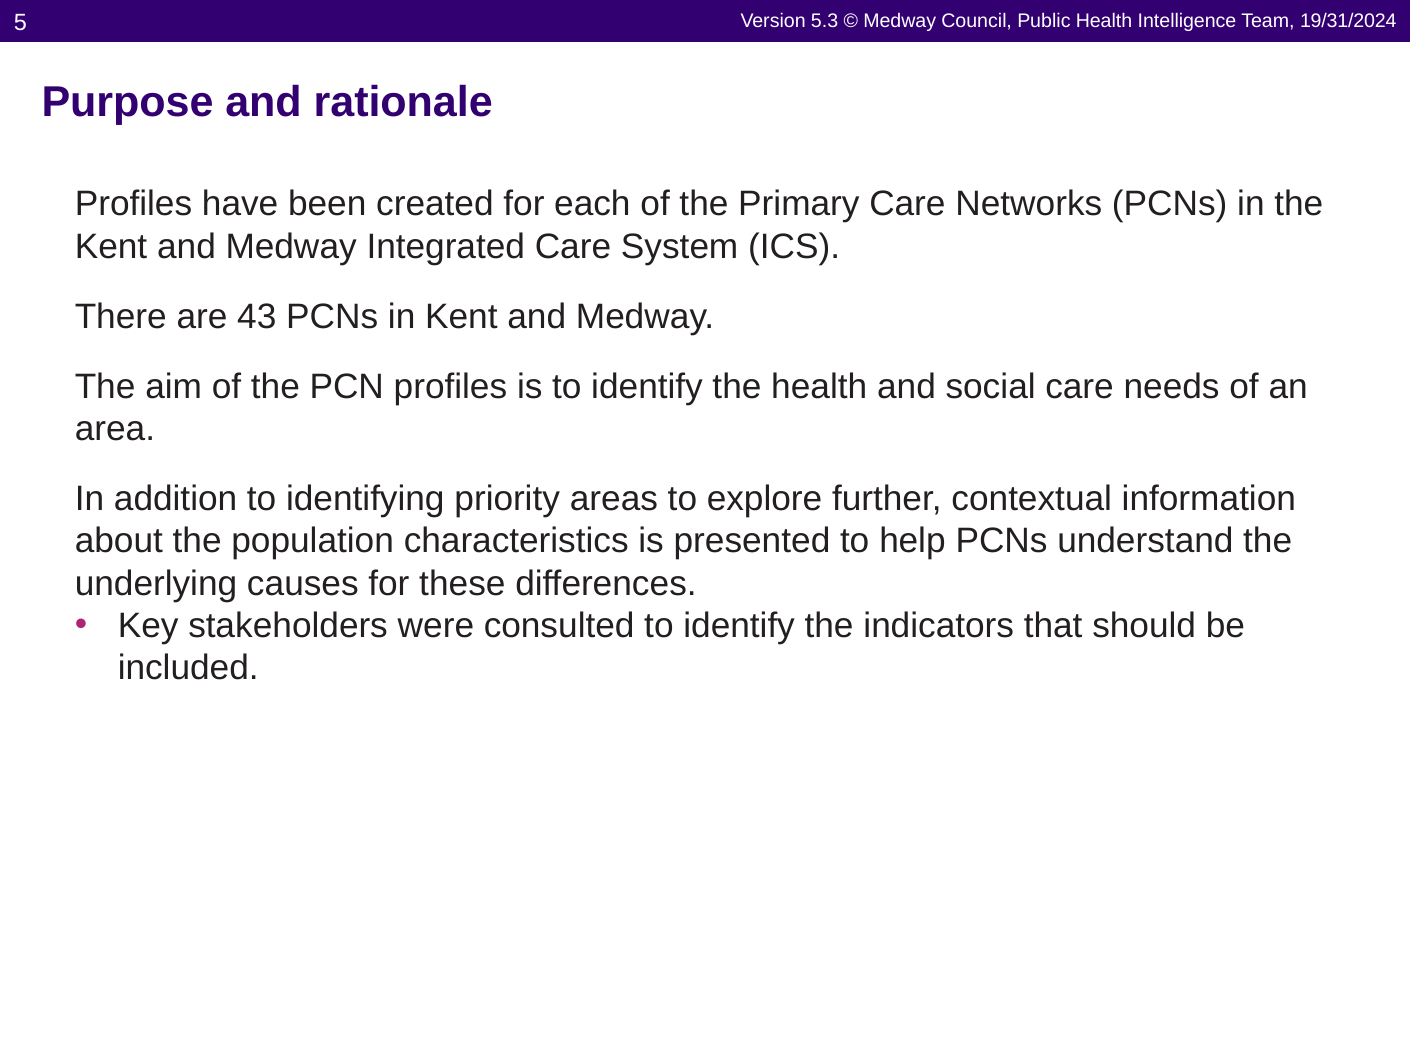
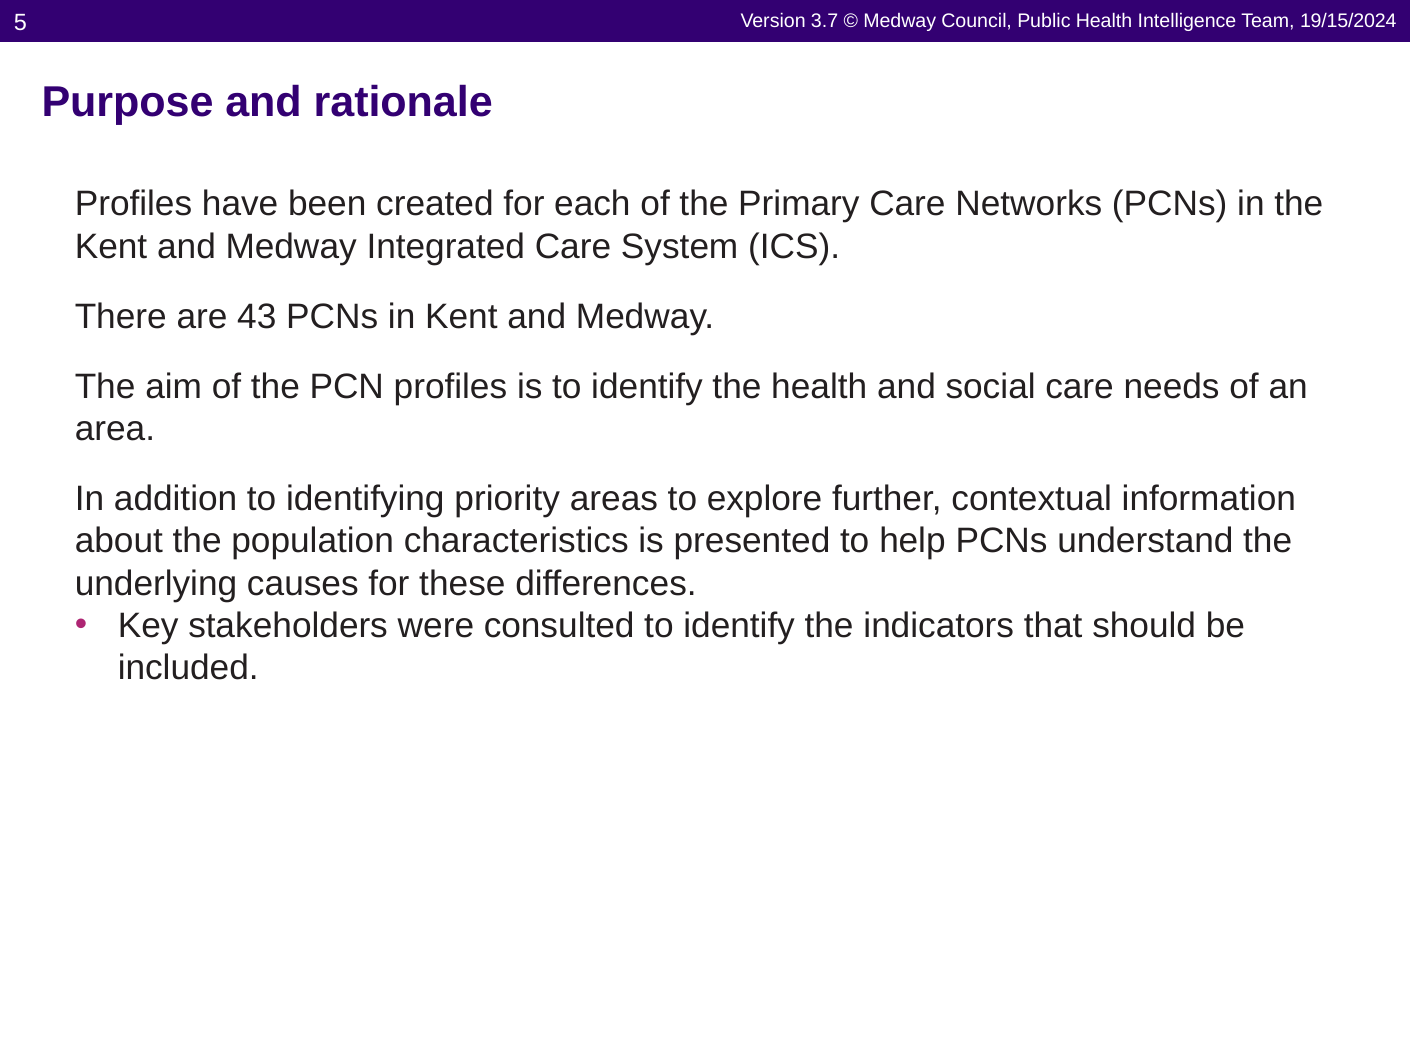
5.3: 5.3 -> 3.7 (825, 21)
19/31/2024: 19/31/2024 -> 19/15/2024 (1348, 21)
